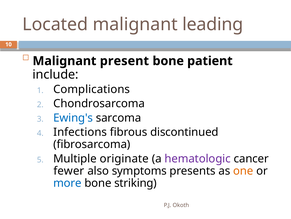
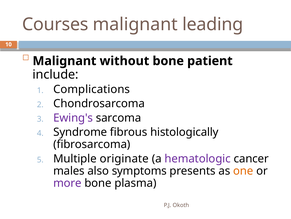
Located: Located -> Courses (55, 24)
present: present -> without (124, 61)
Ewing's colour: blue -> purple (73, 117)
Infections: Infections -> Syndrome (80, 132)
discontinued: discontinued -> histologically (184, 132)
fewer: fewer -> males (69, 170)
more colour: blue -> purple (67, 183)
striking: striking -> plasma (135, 183)
